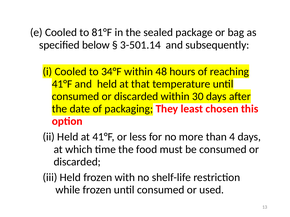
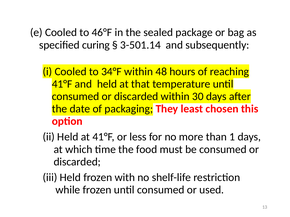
81°F: 81°F -> 46°F (102, 33)
below: below -> curing (96, 45)
4: 4 -> 1 (232, 137)
